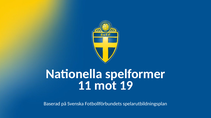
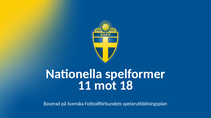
19: 19 -> 18 (126, 86)
